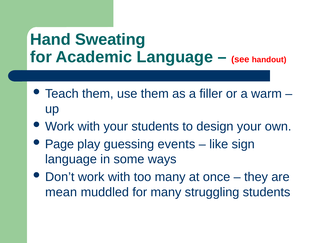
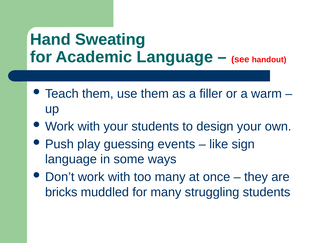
Page: Page -> Push (59, 144)
mean: mean -> bricks (61, 192)
